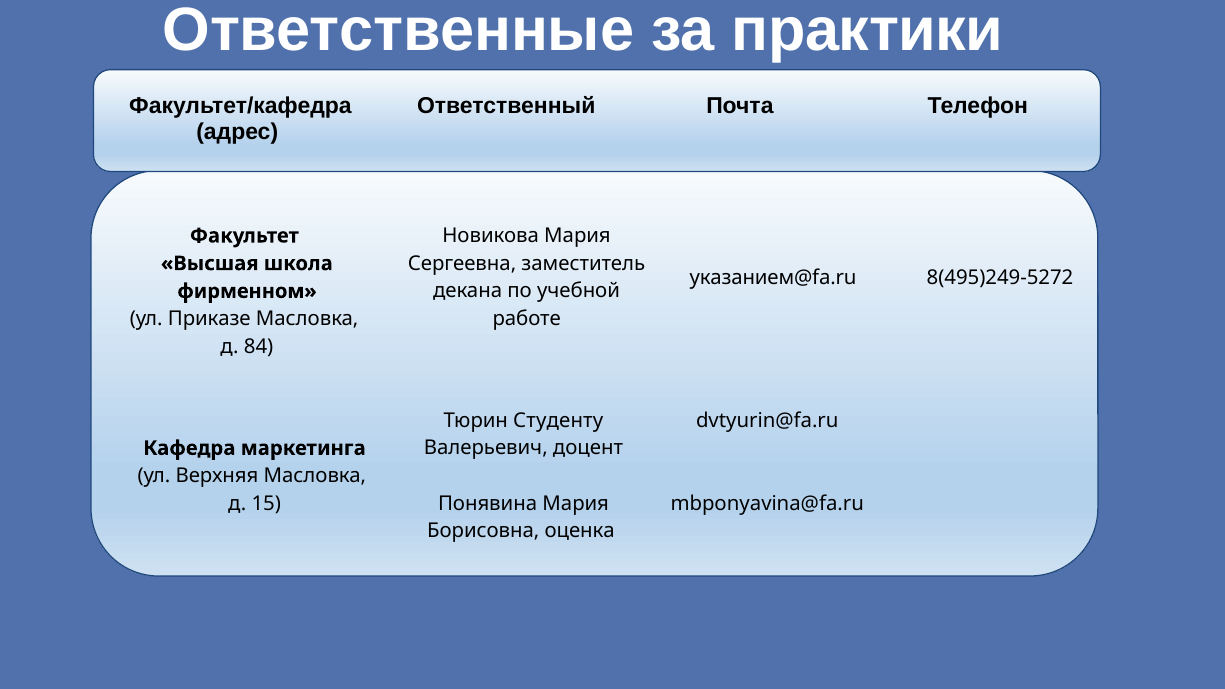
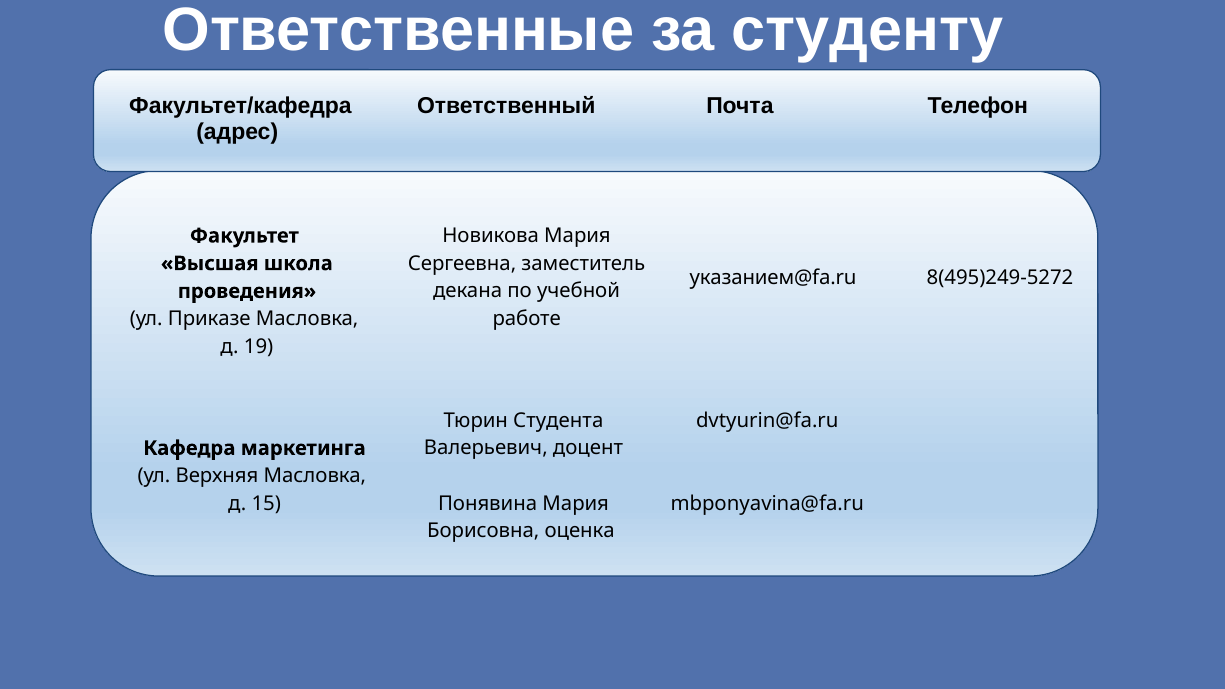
практики: практики -> студенту (867, 31)
фирменном: фирменном -> проведения (247, 291)
84: 84 -> 19 (259, 347)
Студенту: Студенту -> Студента (558, 420)
